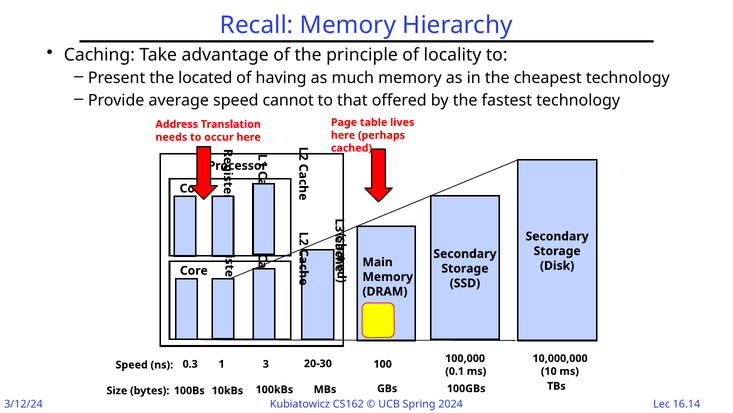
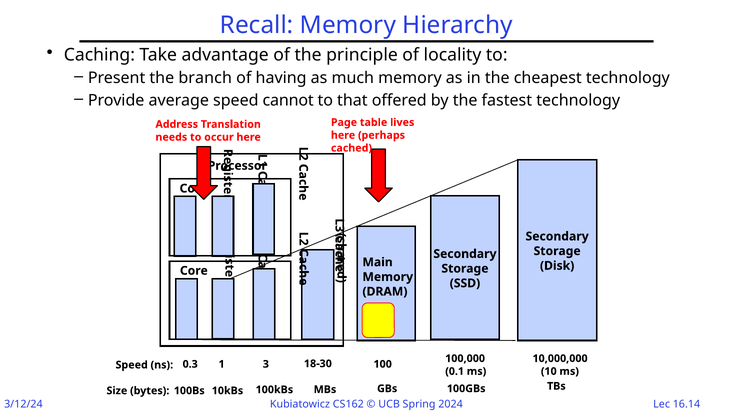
located: located -> branch (205, 78)
20-30: 20-30 -> 18-30 (318, 363)
